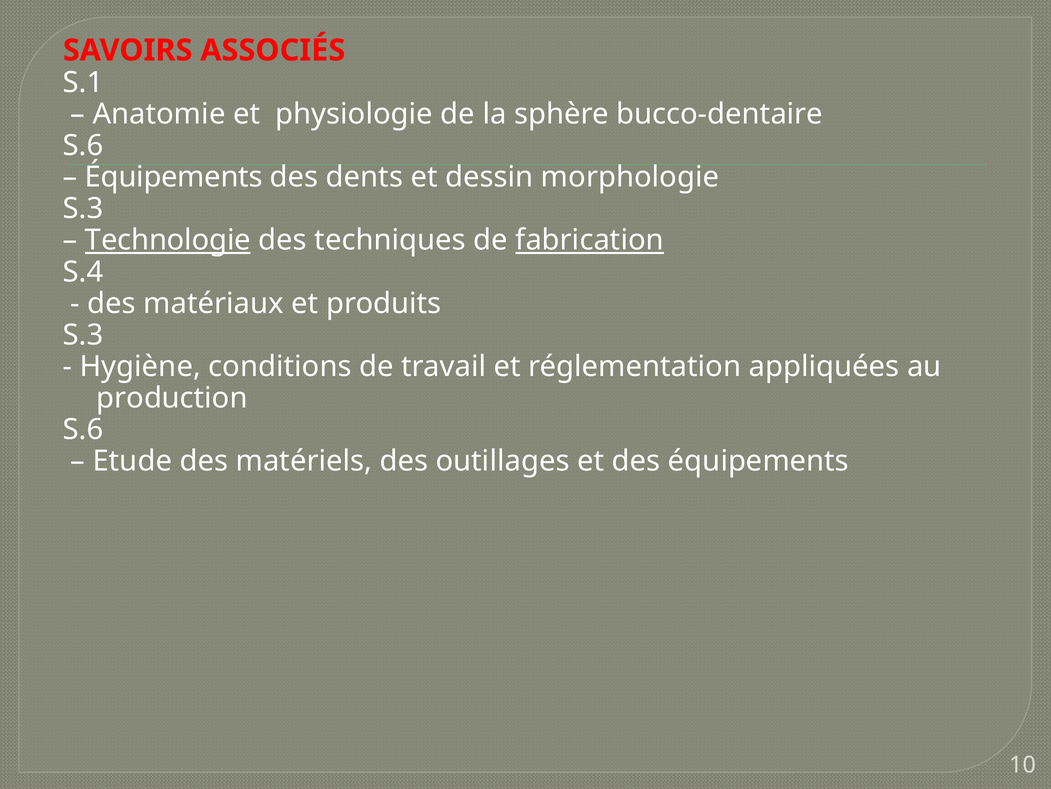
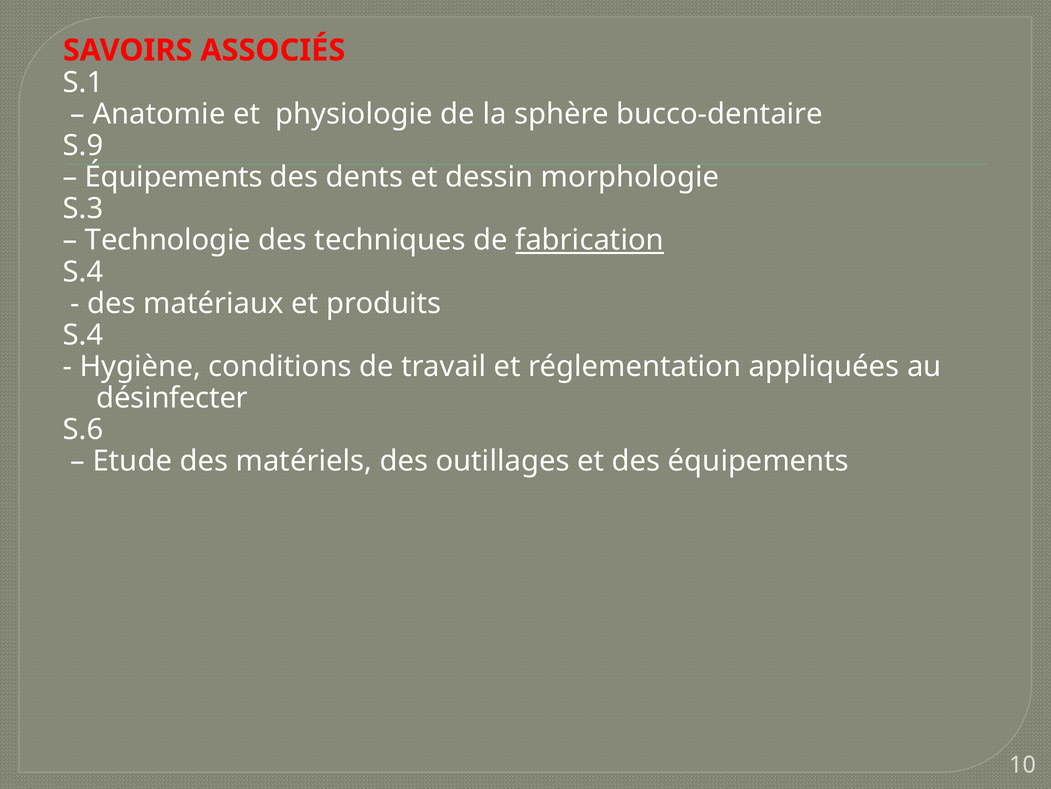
S.6: S.6 -> S.9 (83, 146)
Technologie underline: present -> none (168, 240)
S.3: S.3 -> S.4 (83, 335)
production: production -> désinfecter (172, 398)
